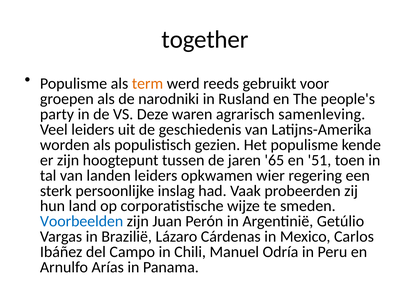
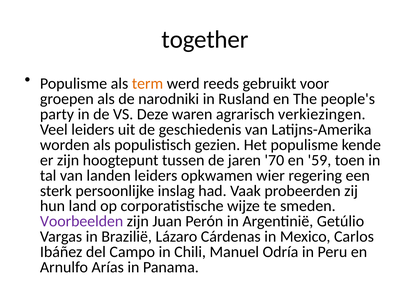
samenleving: samenleving -> verkiezingen (322, 114)
65: 65 -> 70 (274, 160)
51: 51 -> 59 (319, 160)
Voorbeelden colour: blue -> purple (82, 222)
